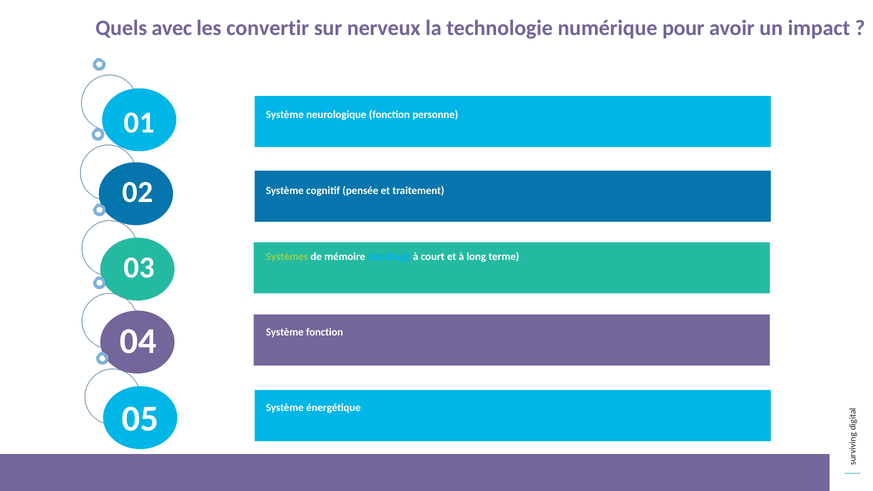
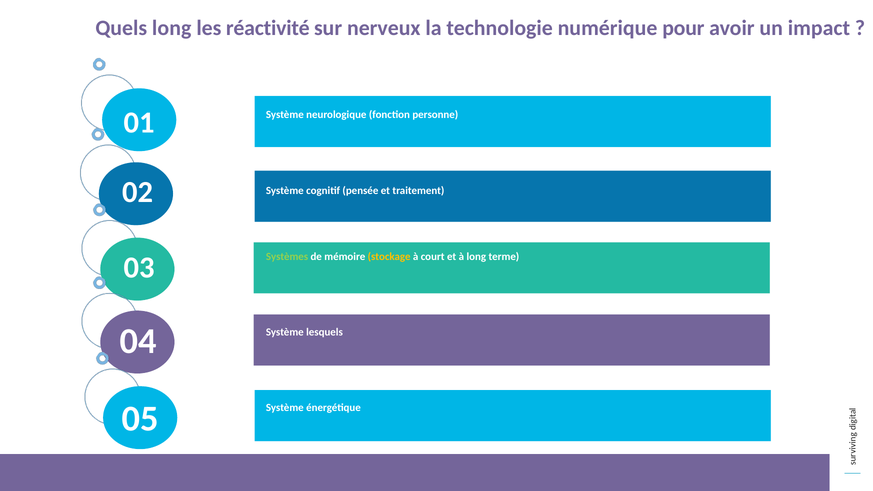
Quels avec: avec -> long (172, 28)
convertir: convertir -> réactivité (268, 28)
stockage colour: light blue -> yellow (389, 257)
Système fonction: fonction -> lesquels (325, 332)
